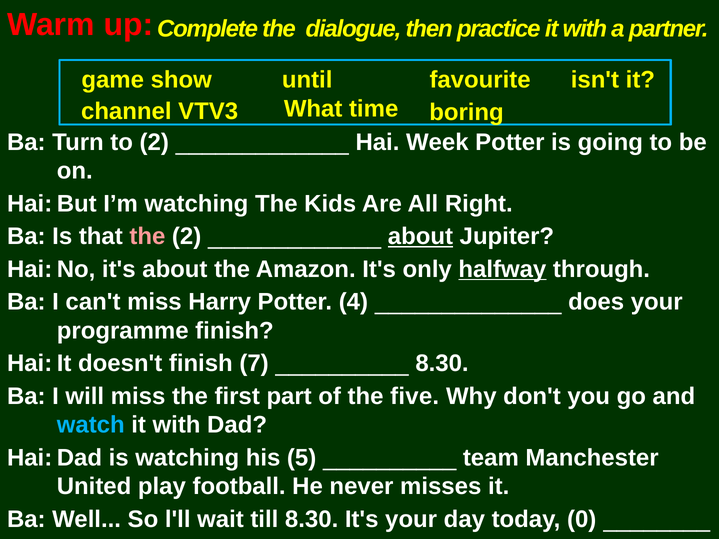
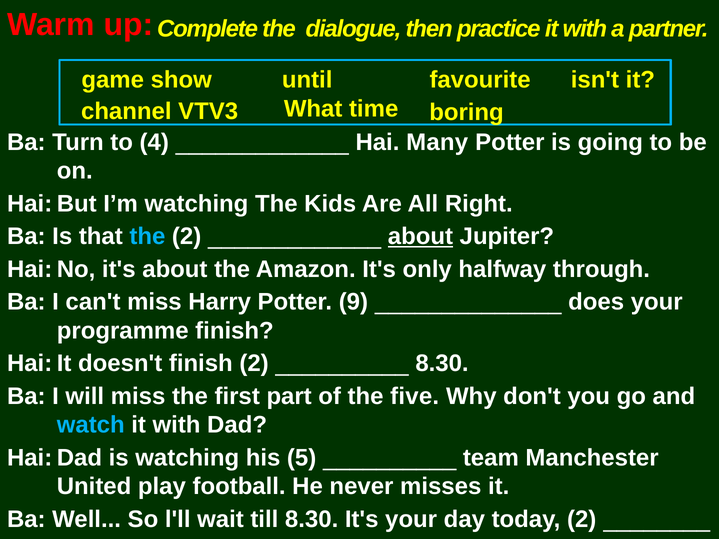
to 2: 2 -> 4 (154, 142)
Week: Week -> Many (437, 142)
the colour: pink -> light blue (147, 237)
halfway underline: present -> none (502, 269)
4: 4 -> 9 (353, 302)
finish 7: 7 -> 2 (254, 364)
today 0: 0 -> 2 (582, 519)
